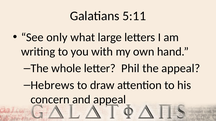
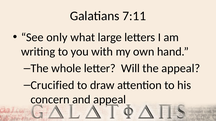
5:11: 5:11 -> 7:11 (134, 16)
Phil: Phil -> Will (130, 69)
Hebrews: Hebrews -> Crucified (52, 85)
